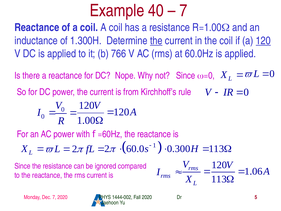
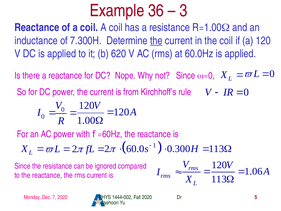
40: 40 -> 36 (156, 11)
7: 7 -> 3 (183, 11)
1.300H: 1.300H -> 7.300H (86, 41)
120 underline: present -> none (263, 41)
766: 766 -> 620 (119, 54)
